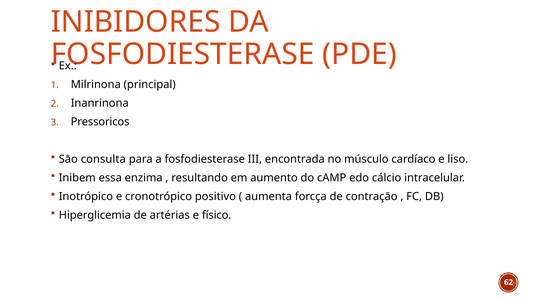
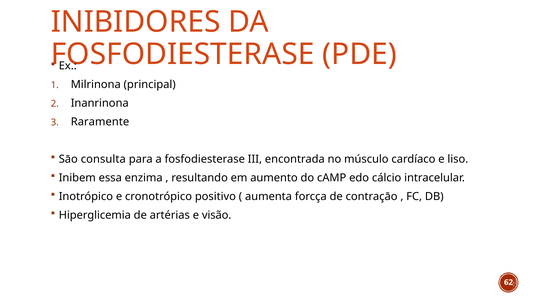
Pressoricos: Pressoricos -> Raramente (100, 122)
físico: físico -> visão (217, 215)
